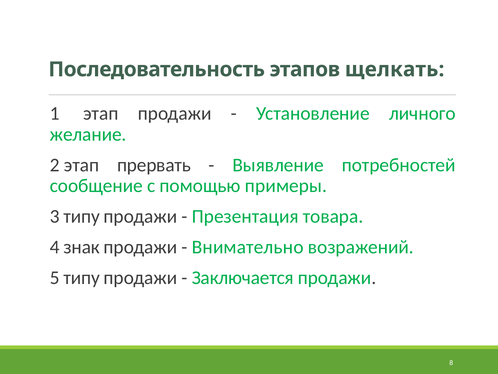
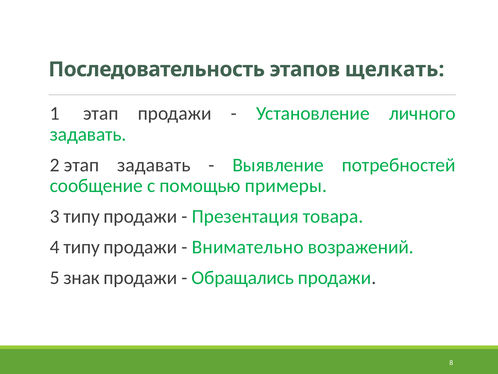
желание: желание -> задавать (88, 134)
этап прервать: прервать -> задавать (154, 165)
4 знак: знак -> типу (82, 247)
5 типу: типу -> знак (82, 277)
Заключается: Заключается -> Обращались (243, 277)
